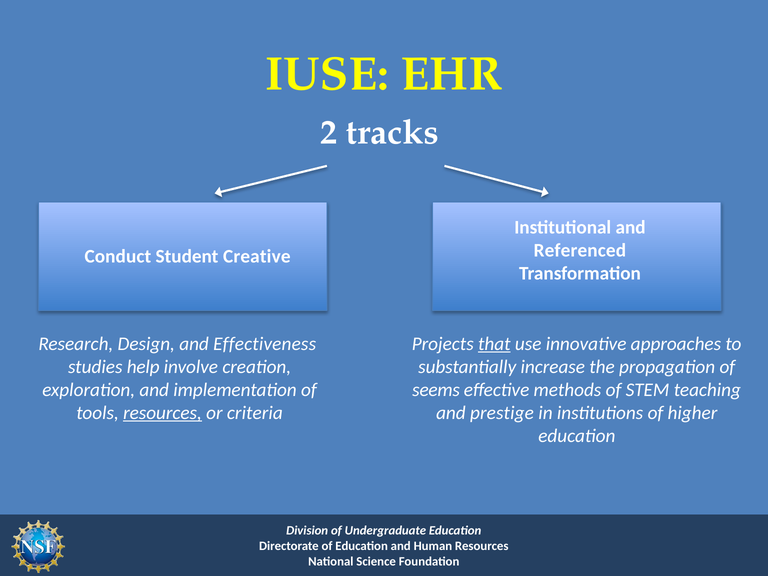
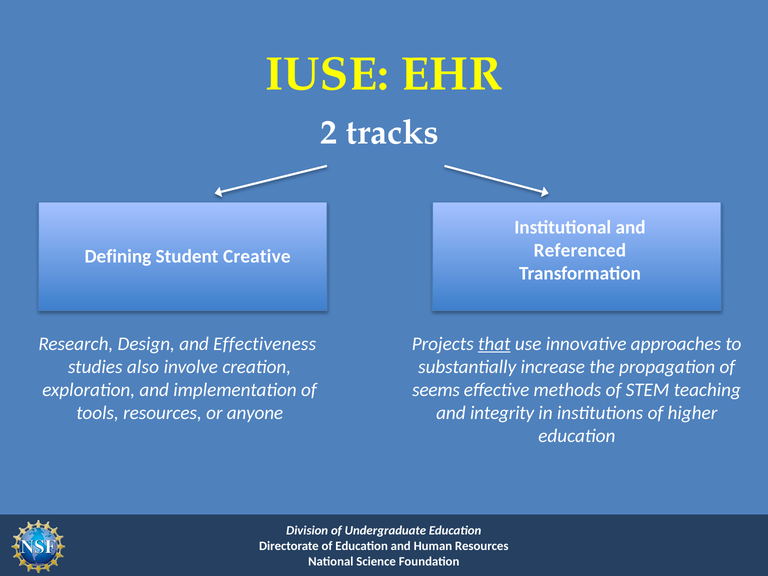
Conduct: Conduct -> Defining (118, 256)
help: help -> also (143, 367)
resources underline: present -> none (162, 413)
criteria: criteria -> anyone (255, 413)
prestige: prestige -> integrity (502, 413)
